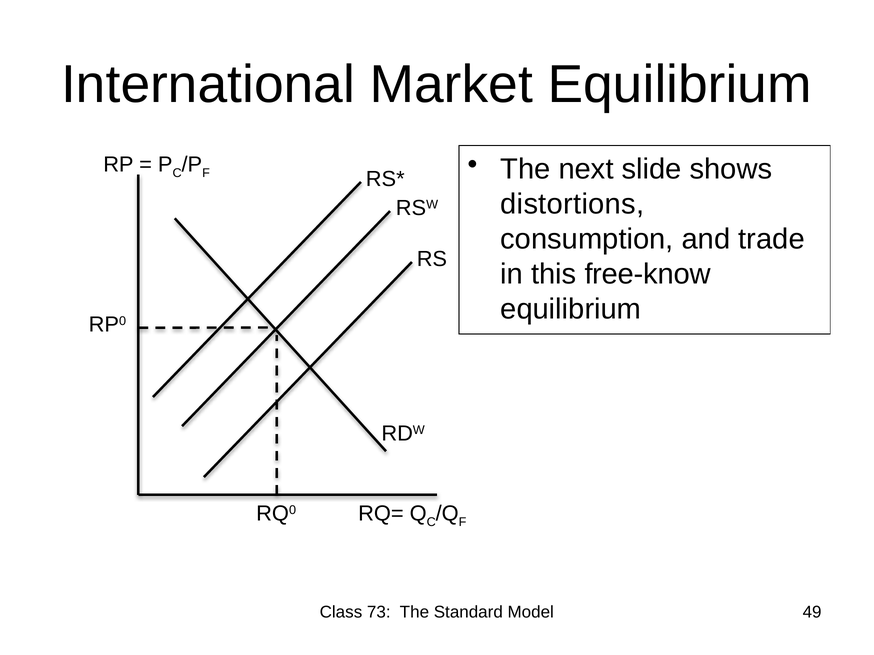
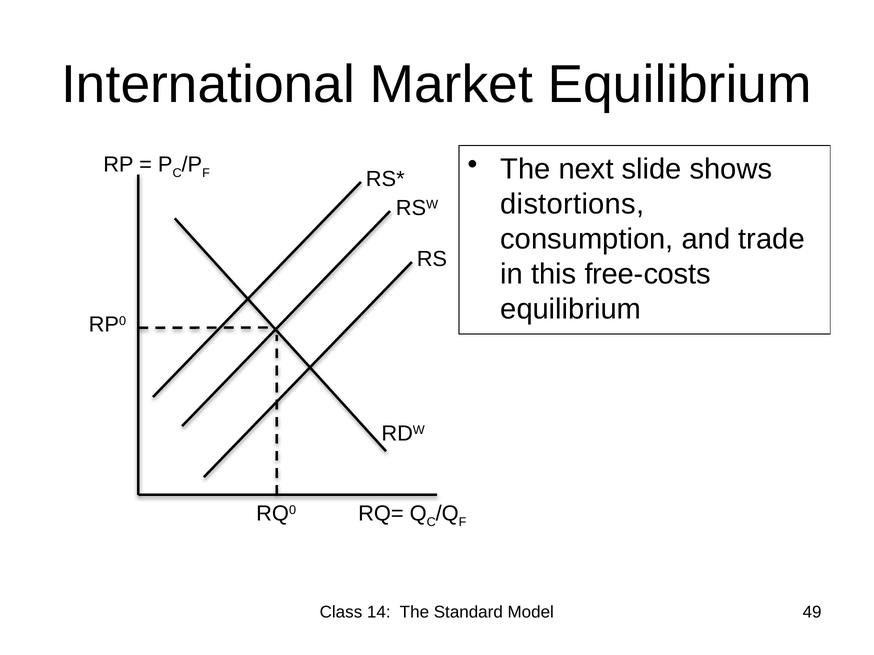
free-know: free-know -> free-costs (648, 274)
73: 73 -> 14 (379, 613)
